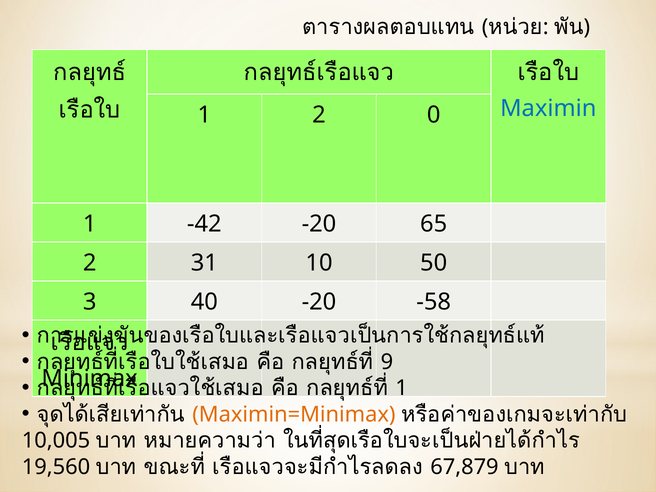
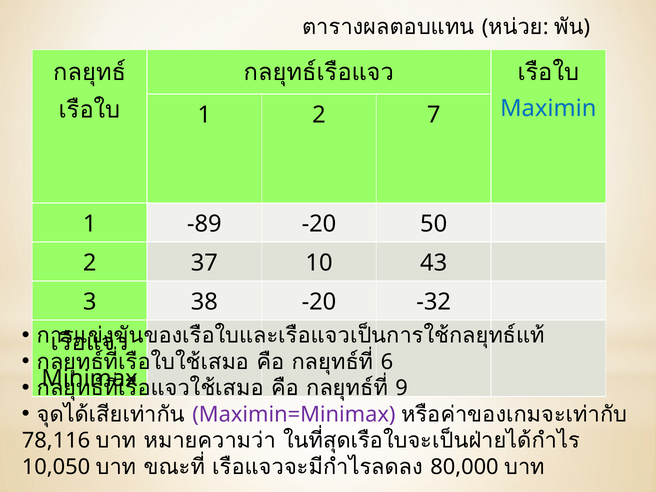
0: 0 -> 7 (434, 115)
-42: -42 -> -89 (204, 224)
65: 65 -> 50 (434, 224)
31: 31 -> 37 (204, 263)
50: 50 -> 43 (434, 263)
40: 40 -> 38 (204, 302)
-58: -58 -> -32 (434, 302)
9: 9 -> 6 (387, 362)
1: 1 -> 9 (402, 388)
Maximin=Minimax colour: orange -> purple (294, 414)
10,005: 10,005 -> 78,116 (56, 441)
19,560: 19,560 -> 10,050 (56, 467)
67,879: 67,879 -> 80,000 (464, 467)
